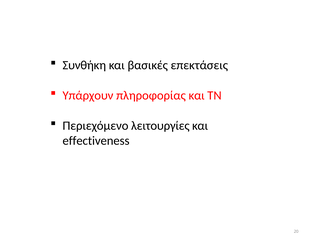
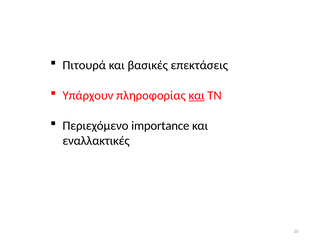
Συνθήκη: Συνθήκη -> Πιτουρά (84, 65)
και underline: none -> present (197, 95)
λειτουργίες: λειτουργίες -> importance (160, 126)
effectiveness: effectiveness -> εναλλακτικές (96, 141)
